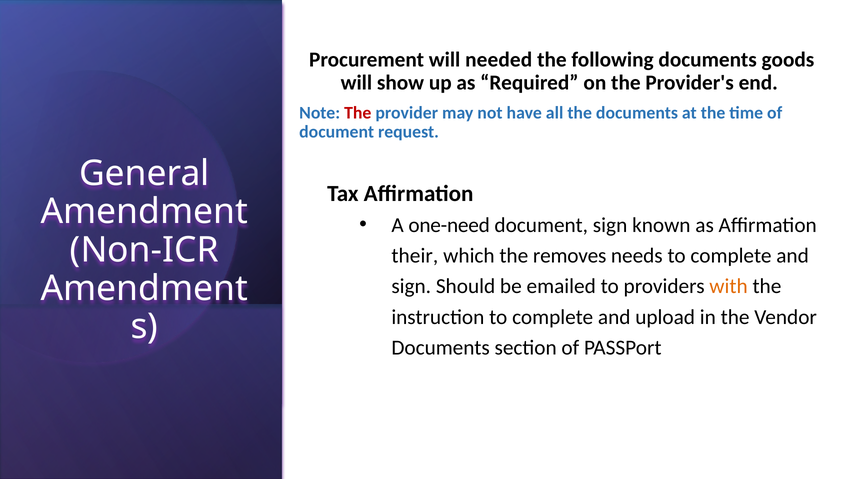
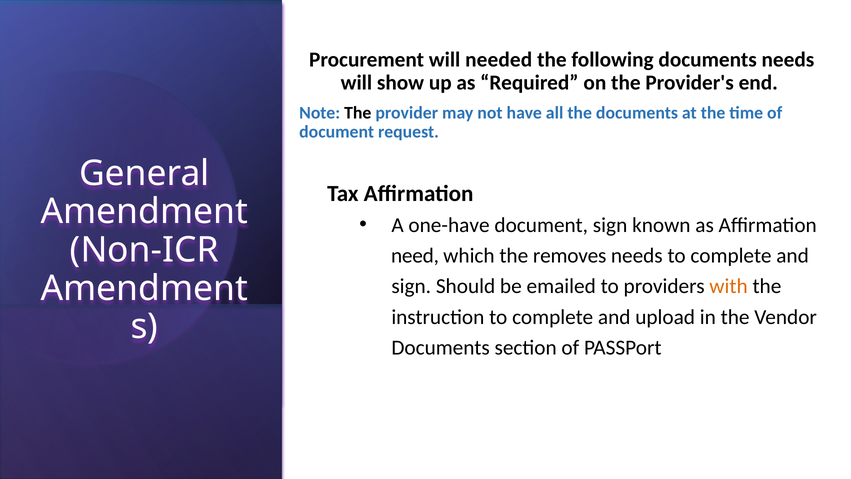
documents goods: goods -> needs (788, 60)
The colour: red -> black (358, 113)
one-need: one-need -> one-have (449, 225)
their: their -> need (415, 256)
